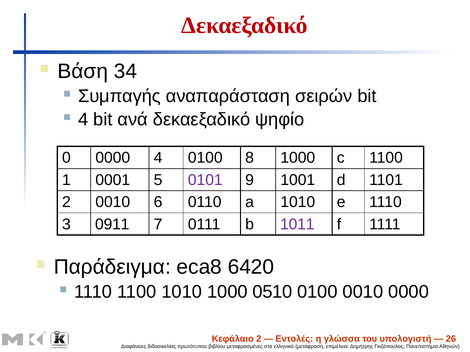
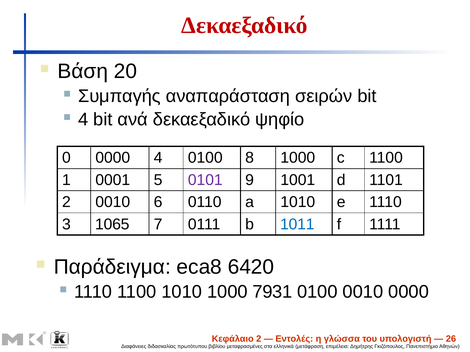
34: 34 -> 20 (125, 71)
0911: 0911 -> 1065 (112, 225)
1011 colour: purple -> blue (297, 225)
0510: 0510 -> 7931 (272, 292)
